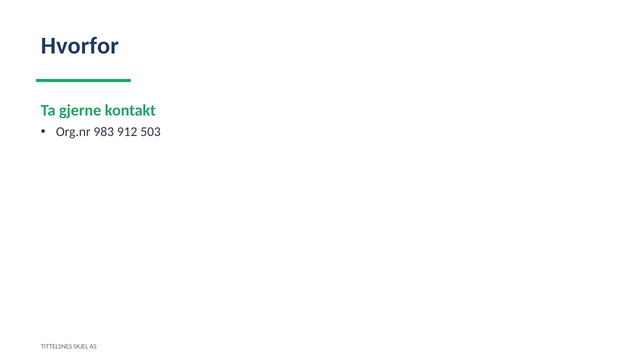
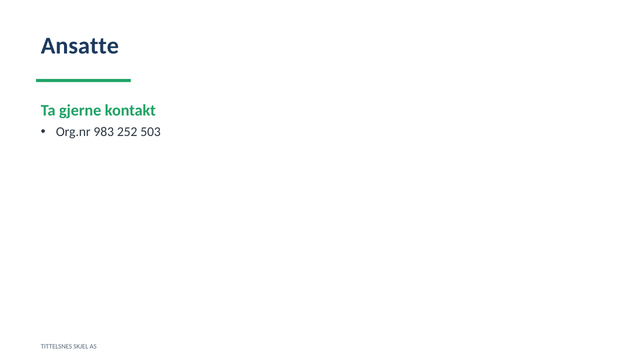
Hvorfor: Hvorfor -> Ansatte (80, 46)
912: 912 -> 252 (127, 132)
